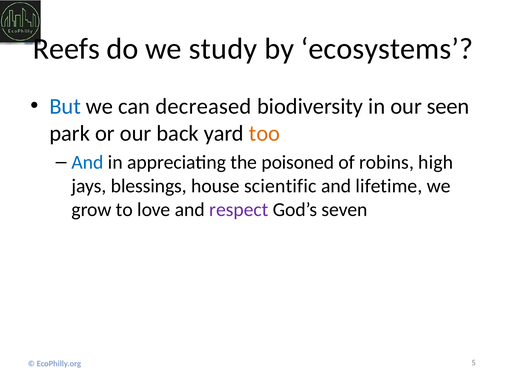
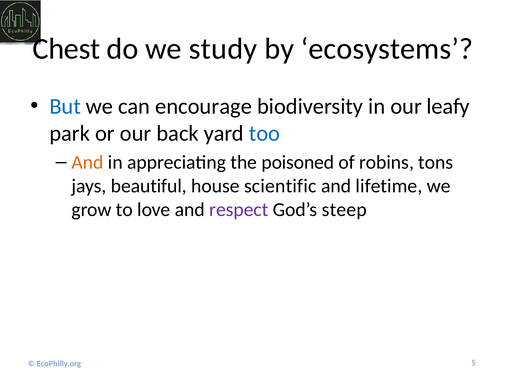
Reefs: Reefs -> Chest (66, 49)
decreased: decreased -> encourage (204, 106)
seen: seen -> leafy (448, 106)
too colour: orange -> blue (264, 133)
And colour: blue -> orange (87, 162)
high: high -> tons (436, 162)
blessings: blessings -> beautiful (149, 186)
seven: seven -> steep (344, 209)
